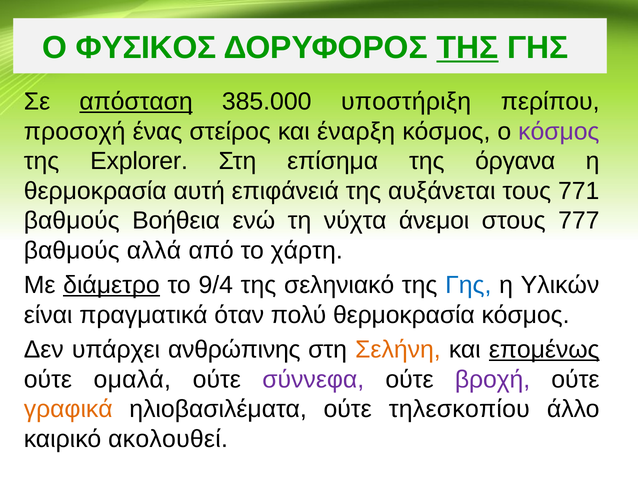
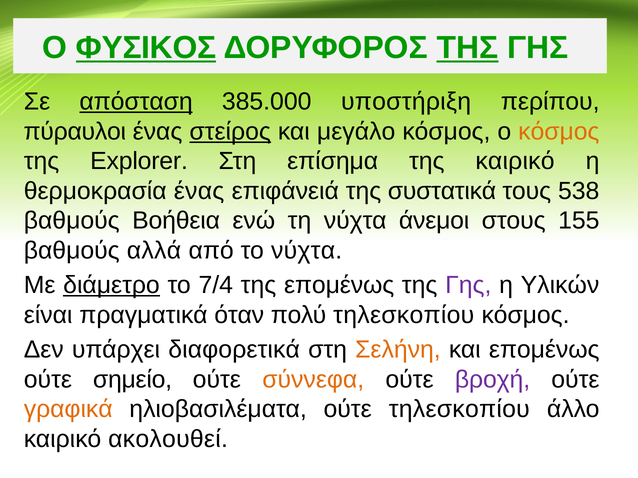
ΦΥΣΙΚΟΣ underline: none -> present (146, 48)
προσοχή: προσοχή -> πύραυλοι (75, 132)
στείρος underline: none -> present (230, 132)
έναρξη: έναρξη -> μεγάλο (356, 132)
κόσμος colour: purple -> orange (559, 132)
της όργανα: όργανα -> καιρικό (515, 161)
θερμοκρασία αυτή: αυτή -> ένας (199, 191)
αυξάνεται: αυξάνεται -> συστατικά (442, 191)
771: 771 -> 538 (579, 191)
777: 777 -> 155 (579, 221)
το χάρτη: χάρτη -> νύχτα (307, 251)
9/4: 9/4 -> 7/4 (216, 285)
της σεληνιακό: σεληνιακό -> επομένως (339, 285)
Γης colour: blue -> purple (468, 285)
πολύ θερμοκρασία: θερμοκρασία -> τηλεσκοπίου (404, 315)
ανθρώπινης: ανθρώπινης -> διαφορετικά (234, 350)
επομένως underline: present -> none (544, 350)
ομαλά: ομαλά -> σημείο (133, 380)
σύννεφα colour: purple -> orange (313, 380)
